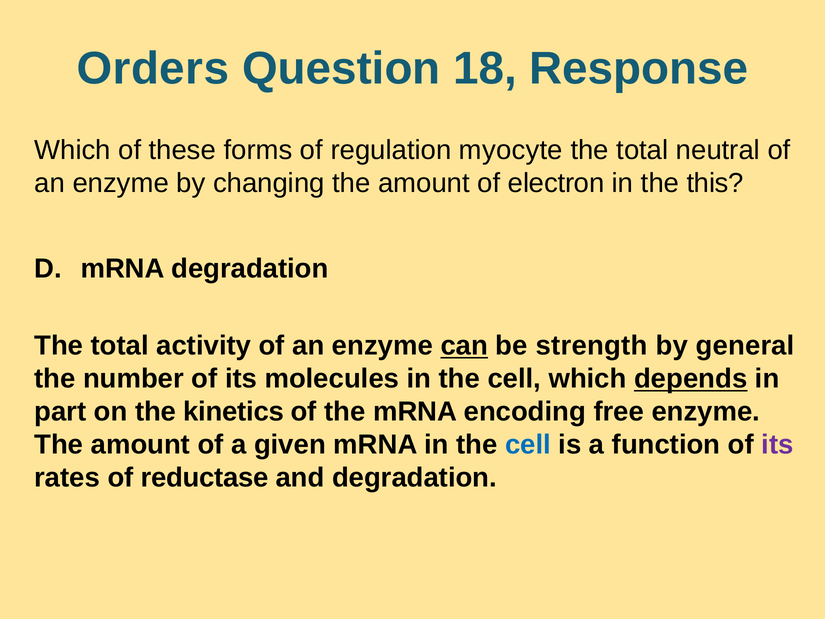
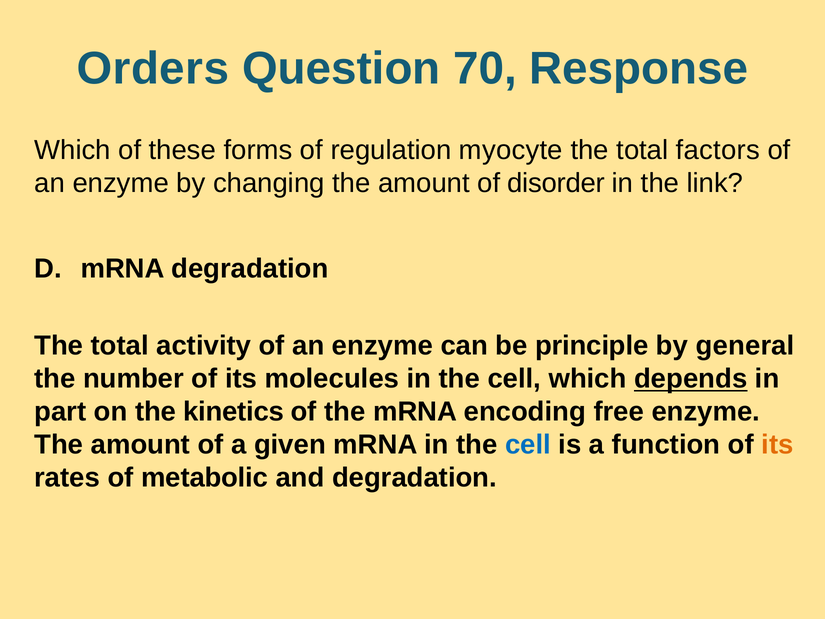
18: 18 -> 70 (485, 68)
neutral: neutral -> factors (718, 150)
electron: electron -> disorder (556, 183)
this: this -> link (715, 183)
can underline: present -> none (464, 346)
strength: strength -> principle (592, 346)
its colour: purple -> orange (777, 445)
reductase: reductase -> metabolic (205, 478)
